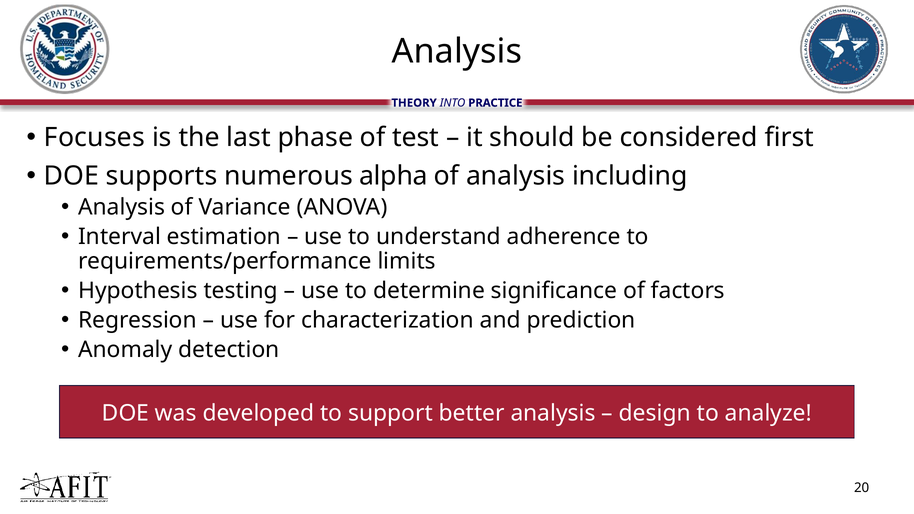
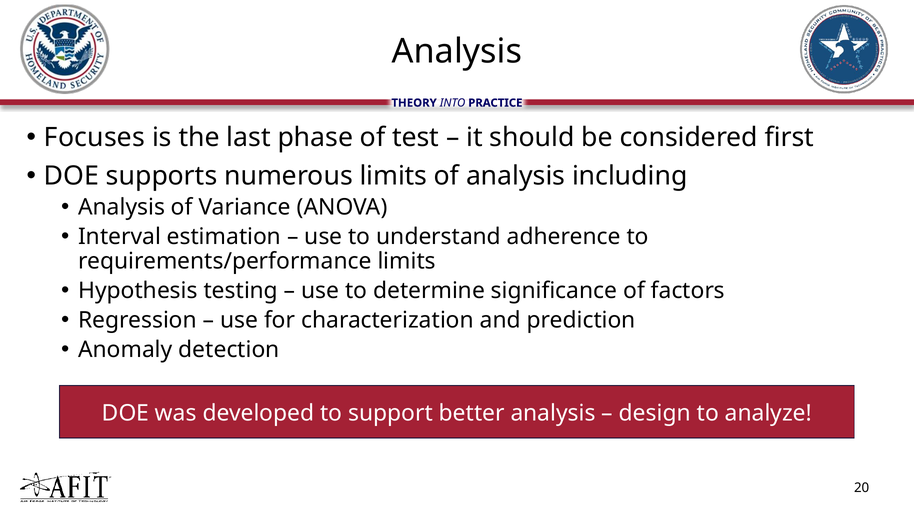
numerous alpha: alpha -> limits (393, 176)
